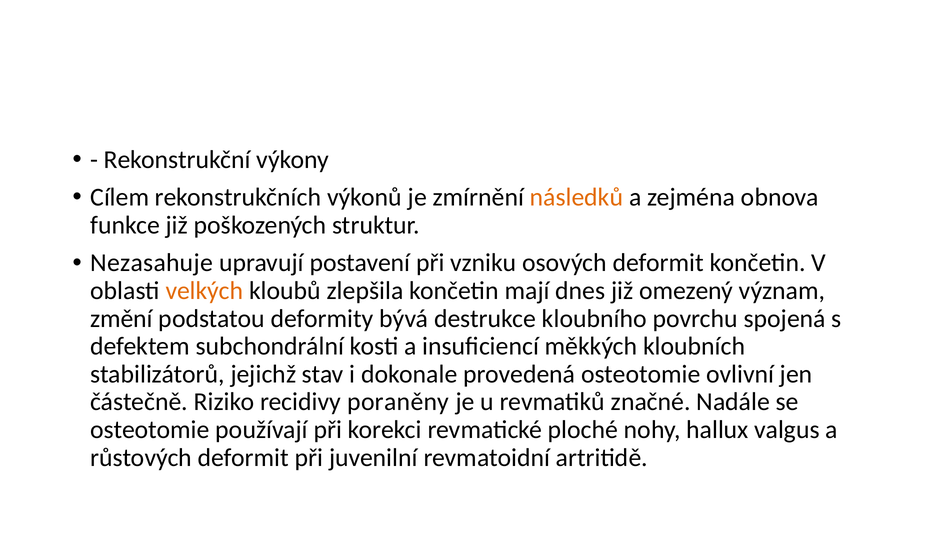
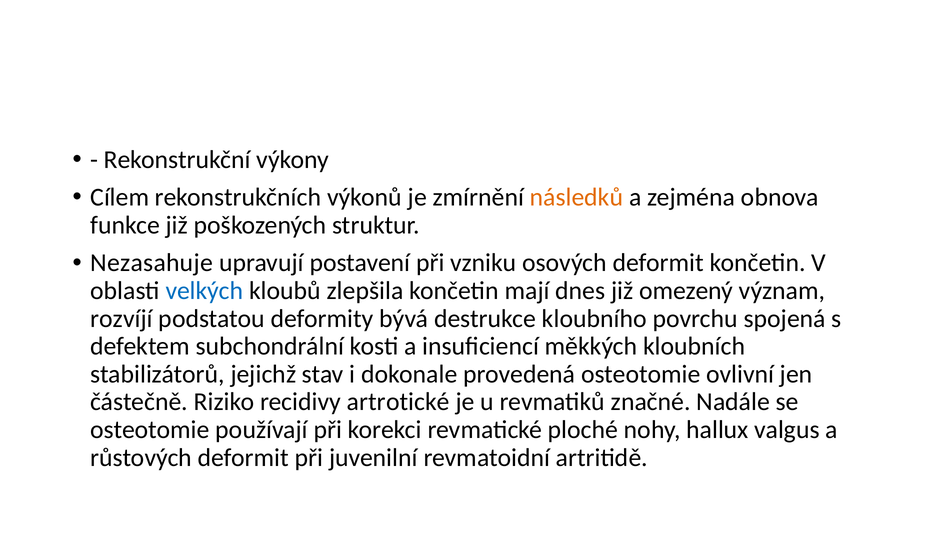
velkých colour: orange -> blue (204, 291)
změní: změní -> rozvíjí (121, 319)
poraněny: poraněny -> artrotické (398, 402)
